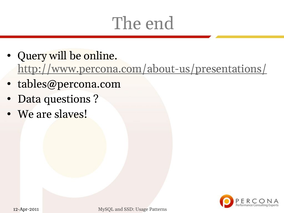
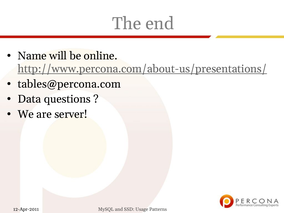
Query: Query -> Name (32, 56)
slaves: slaves -> server (71, 114)
